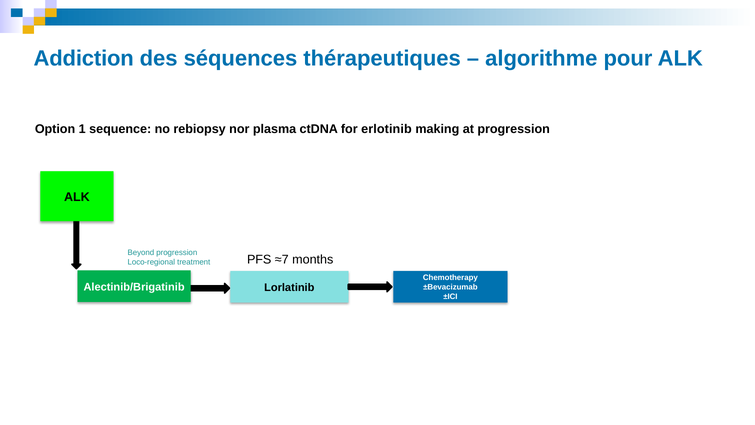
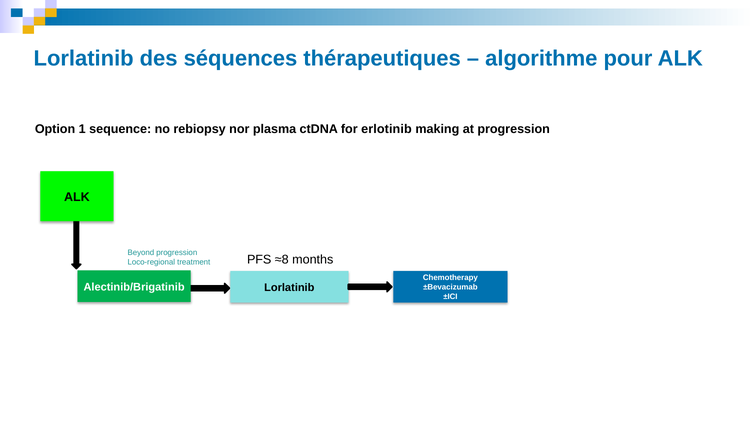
Addiction: Addiction -> Lorlatinib (84, 58)
≈7: ≈7 -> ≈8 (282, 260)
